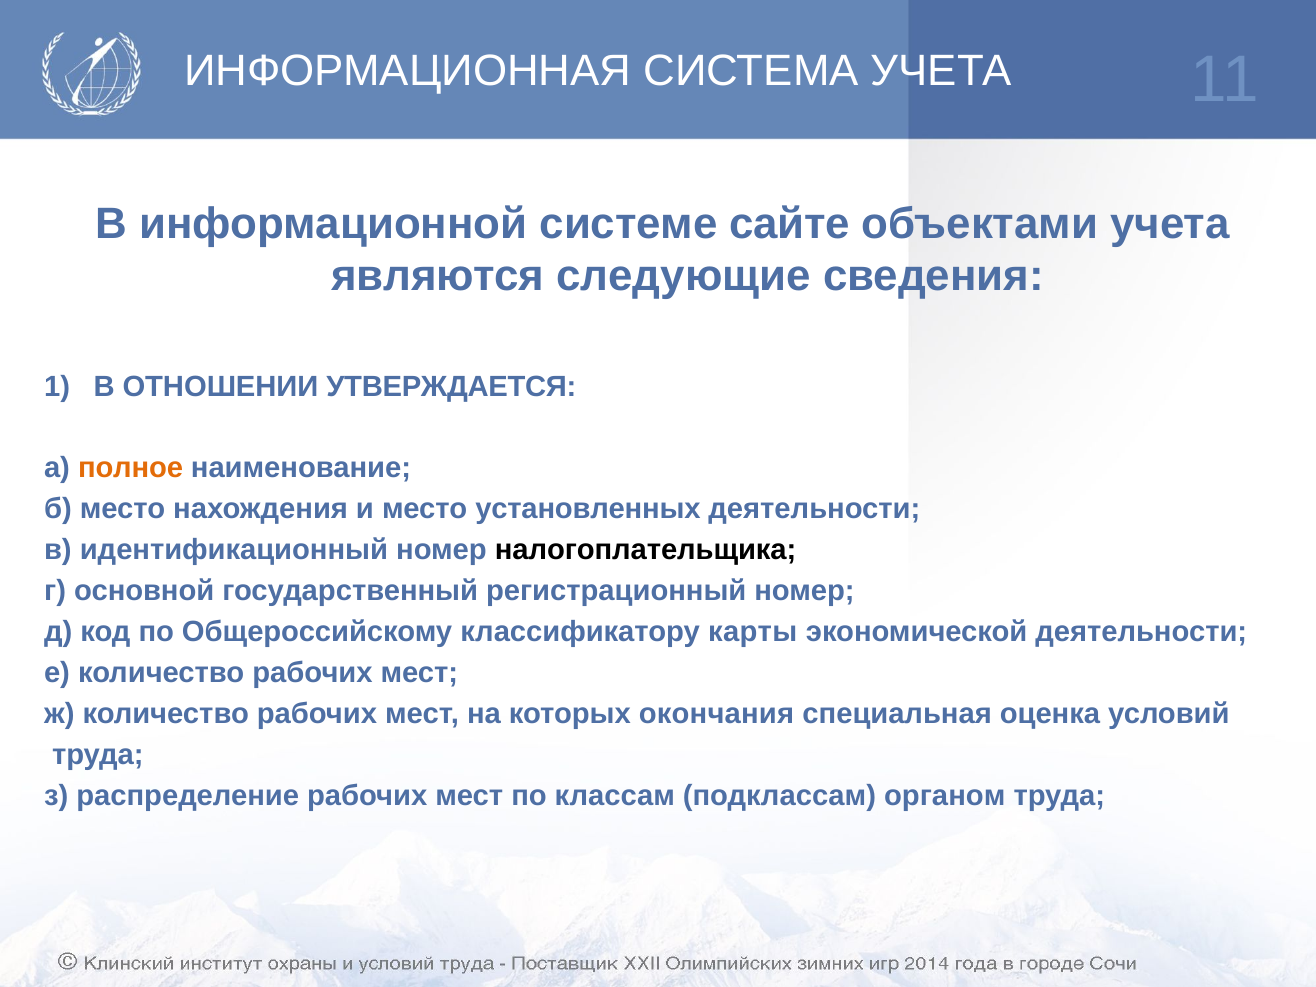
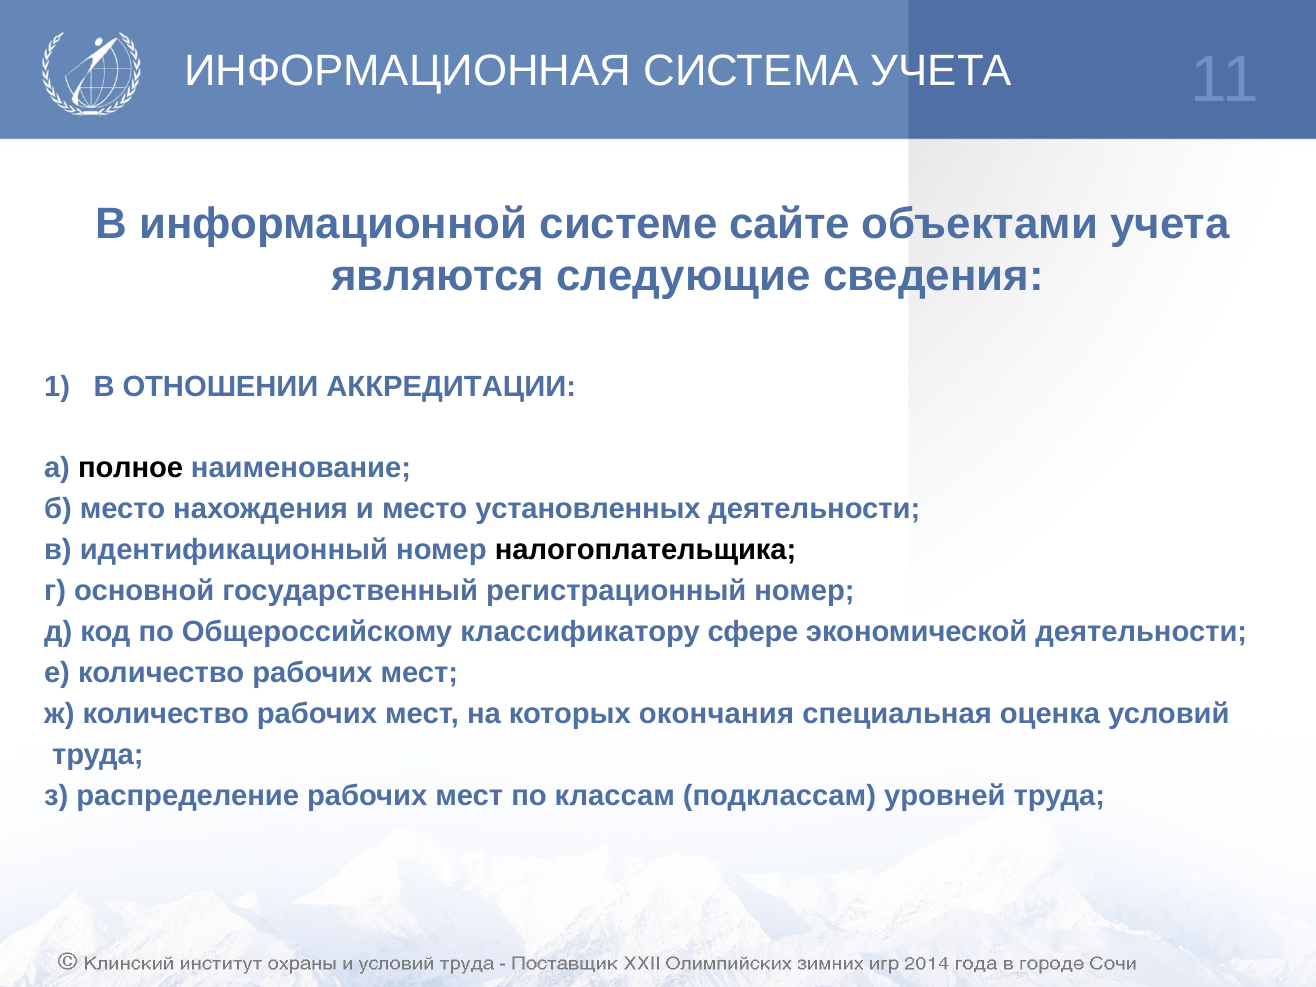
УТВЕРЖДАЕТСЯ: УТВЕРЖДАЕТСЯ -> АККРЕДИТАЦИИ (451, 386)
полное colour: orange -> black (131, 468)
карты: карты -> сфере (753, 632)
органом: органом -> уровней (945, 796)
